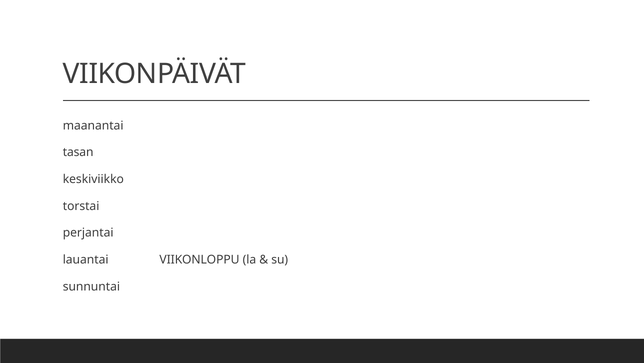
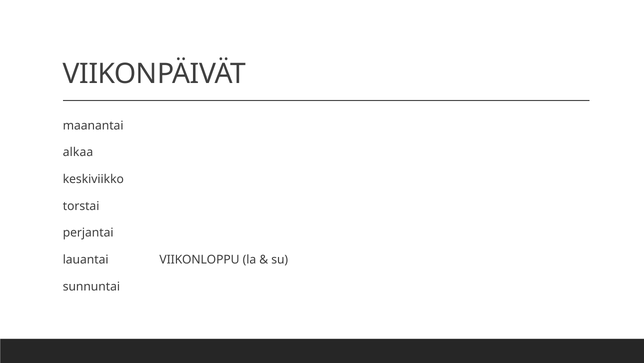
tasan: tasan -> alkaa (78, 152)
